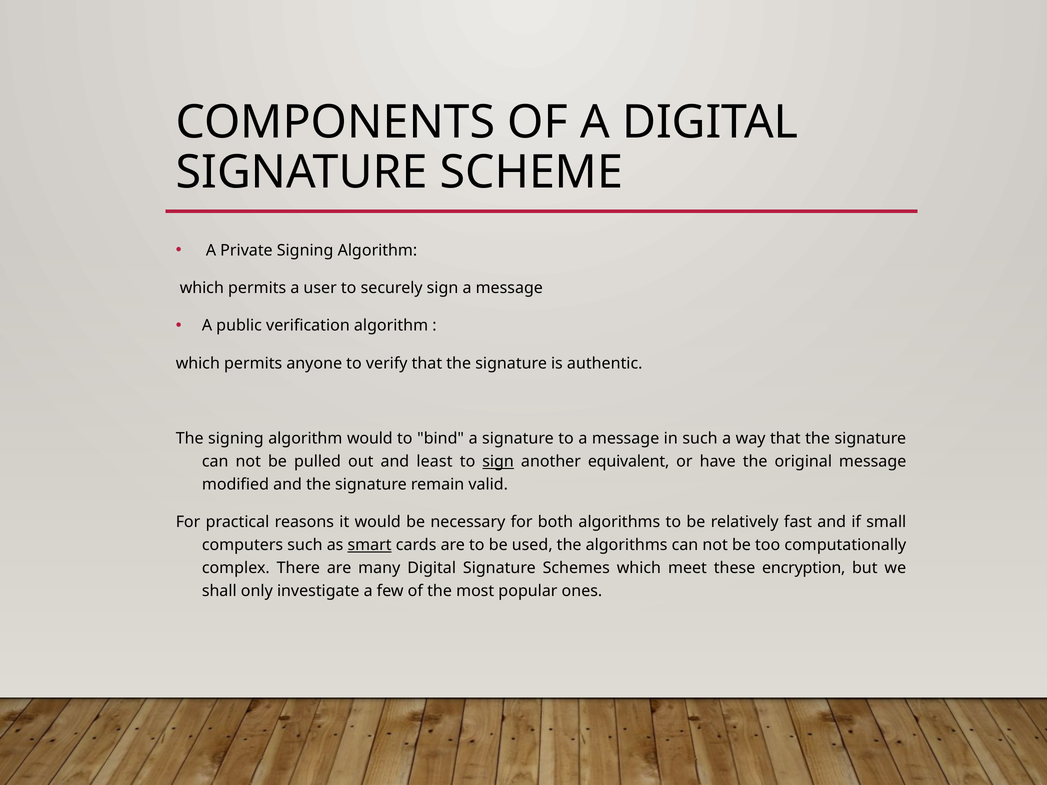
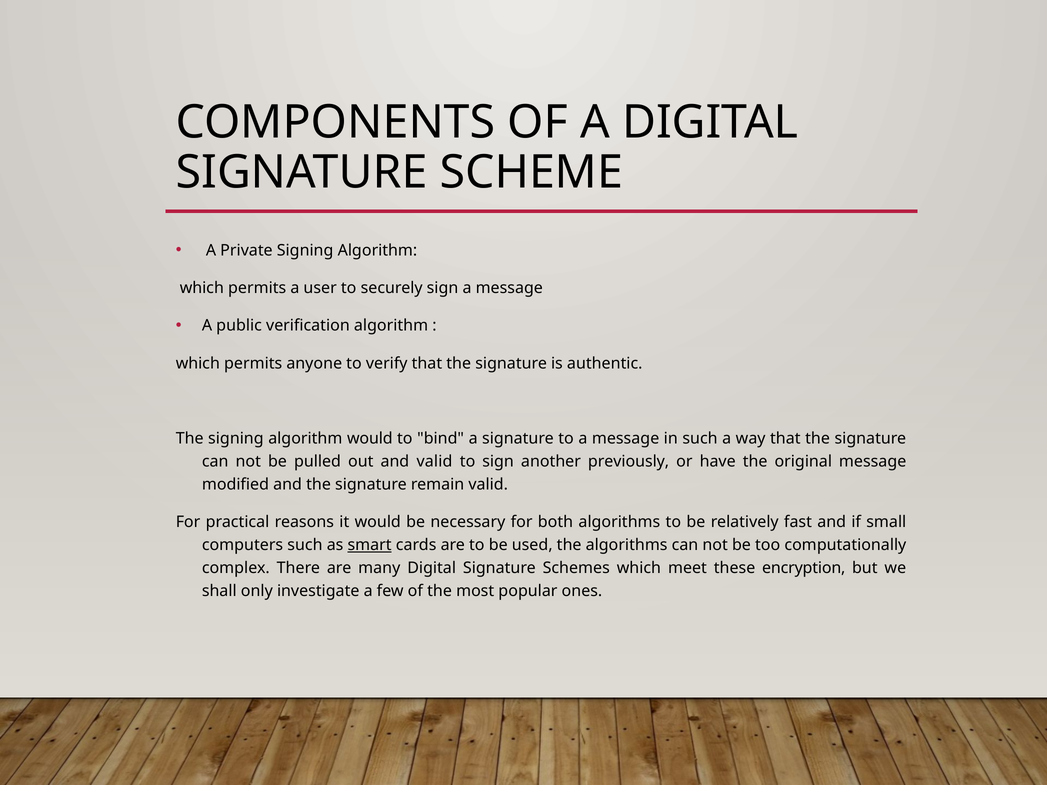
and least: least -> valid (434, 462)
sign underline: present -> none (498, 462)
equivalent: equivalent -> previously (629, 462)
